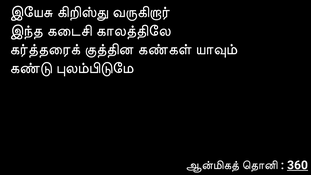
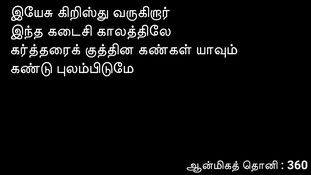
360 underline: present -> none (298, 165)
